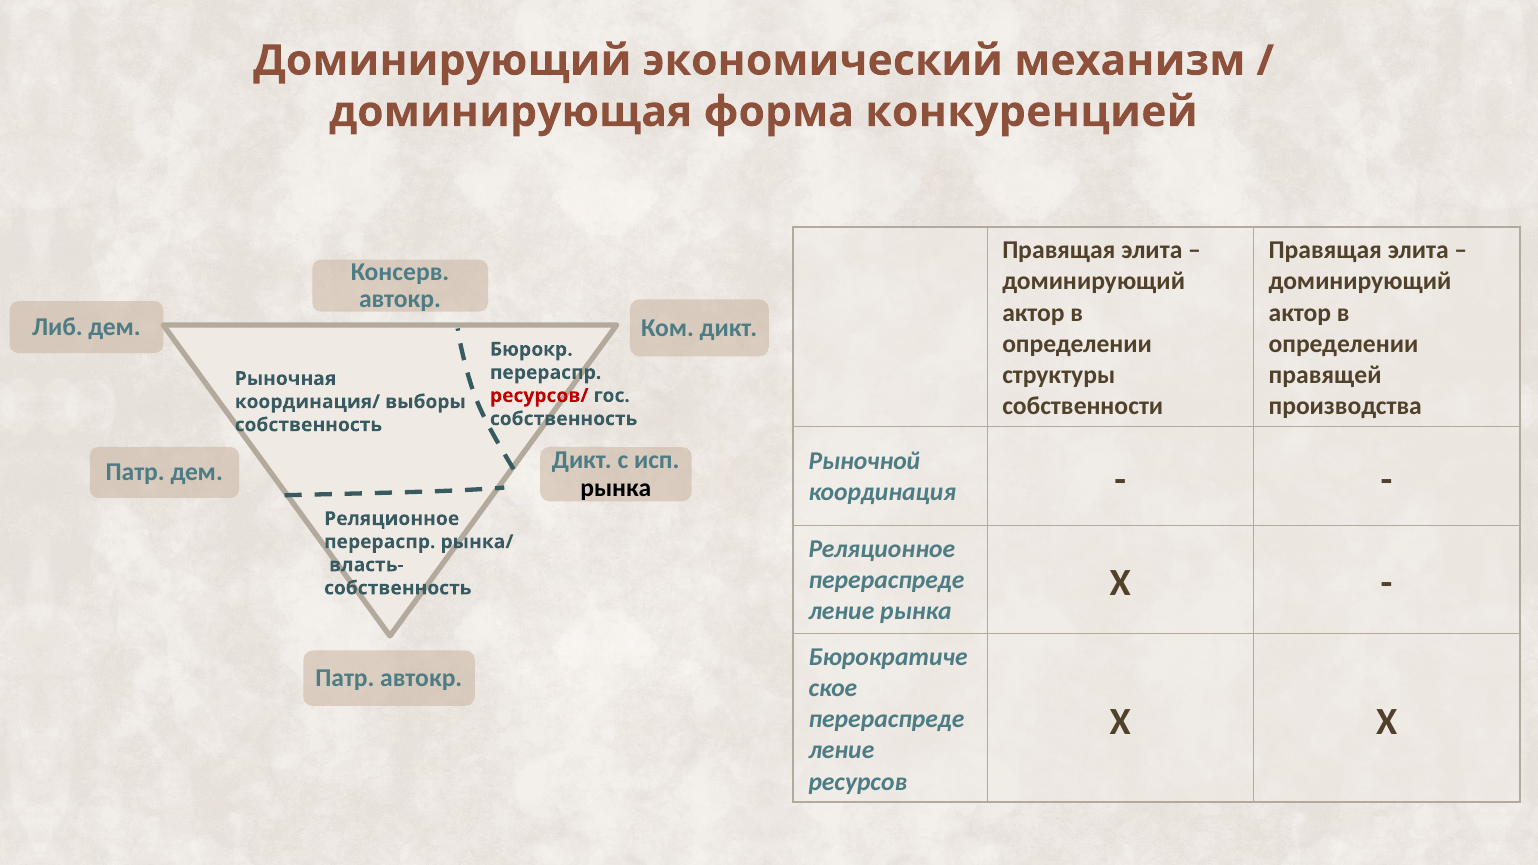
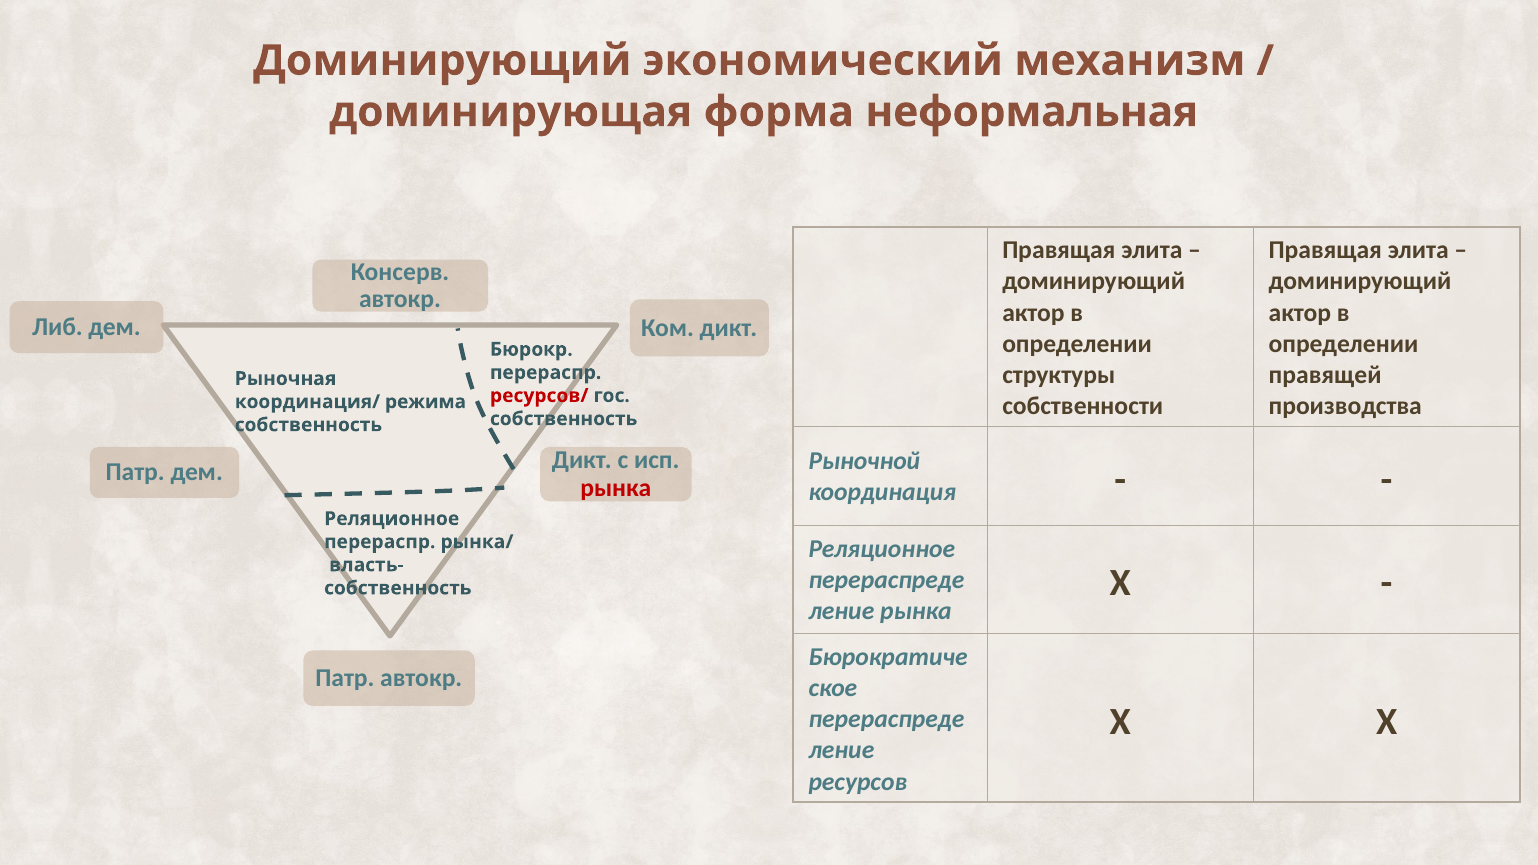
конкуренцией: конкуренцией -> неформальная (1032, 112)
выборы: выборы -> режима (426, 402)
рынка colour: black -> red (616, 488)
